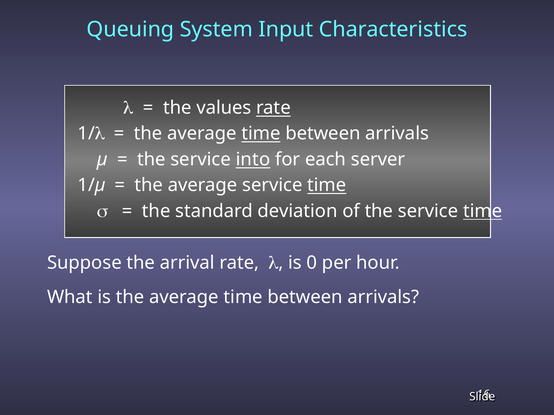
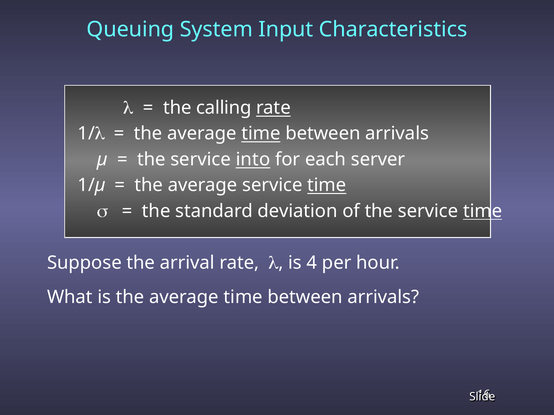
values: values -> calling (224, 108)
0: 0 -> 4 (312, 263)
